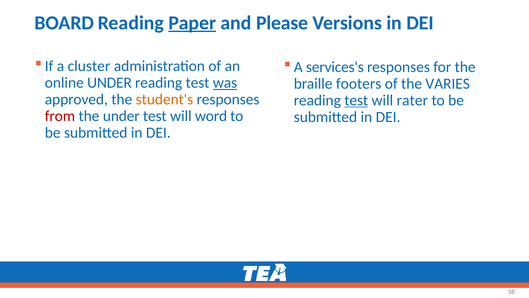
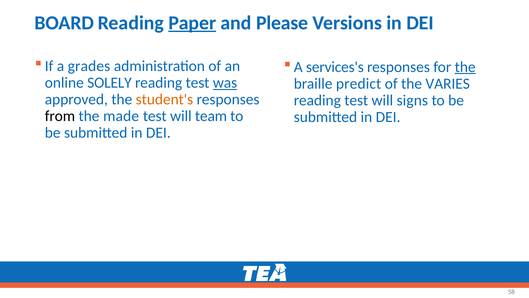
cluster: cluster -> grades (89, 66)
the underline: none -> present (465, 67)
online UNDER: UNDER -> SOLELY (109, 83)
footers: footers -> predict (359, 84)
test underline: present -> none (356, 100)
rater: rater -> signs (412, 100)
from colour: red -> black (60, 116)
the under: under -> made (121, 116)
word: word -> team (211, 116)
